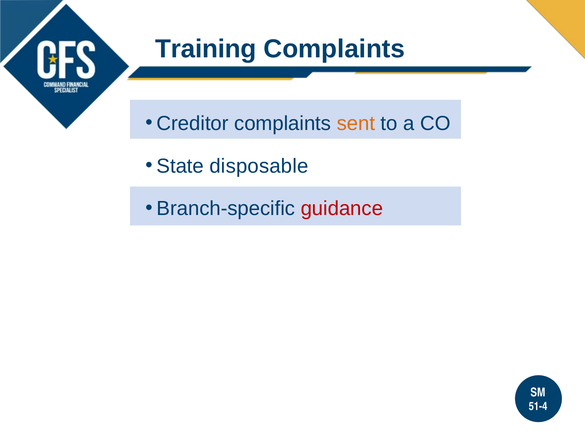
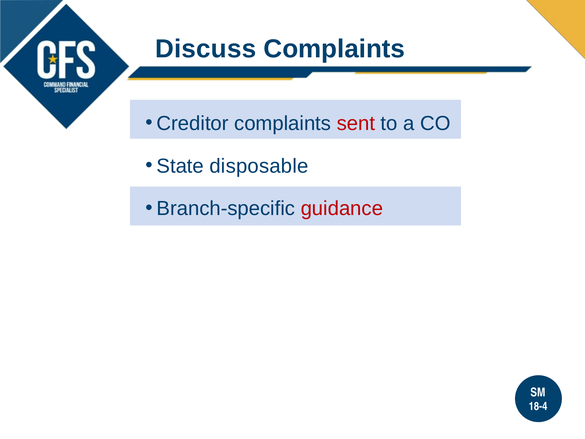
Training: Training -> Discuss (206, 49)
sent colour: orange -> red (356, 123)
51-4: 51-4 -> 18-4 (538, 406)
